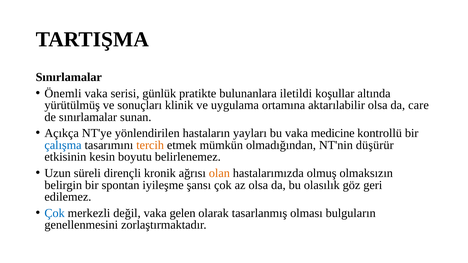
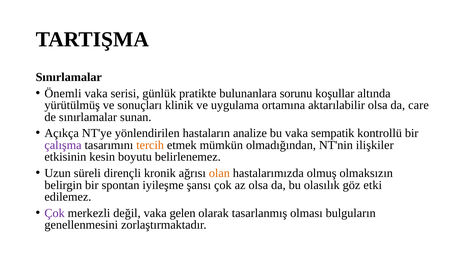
iletildi: iletildi -> sorunu (296, 94)
yayları: yayları -> analize (250, 133)
medicine: medicine -> sempatik (333, 133)
çalışma colour: blue -> purple (63, 145)
düşürür: düşürür -> ilişkiler (375, 145)
geri: geri -> etki (373, 185)
Çok colour: blue -> purple (55, 213)
